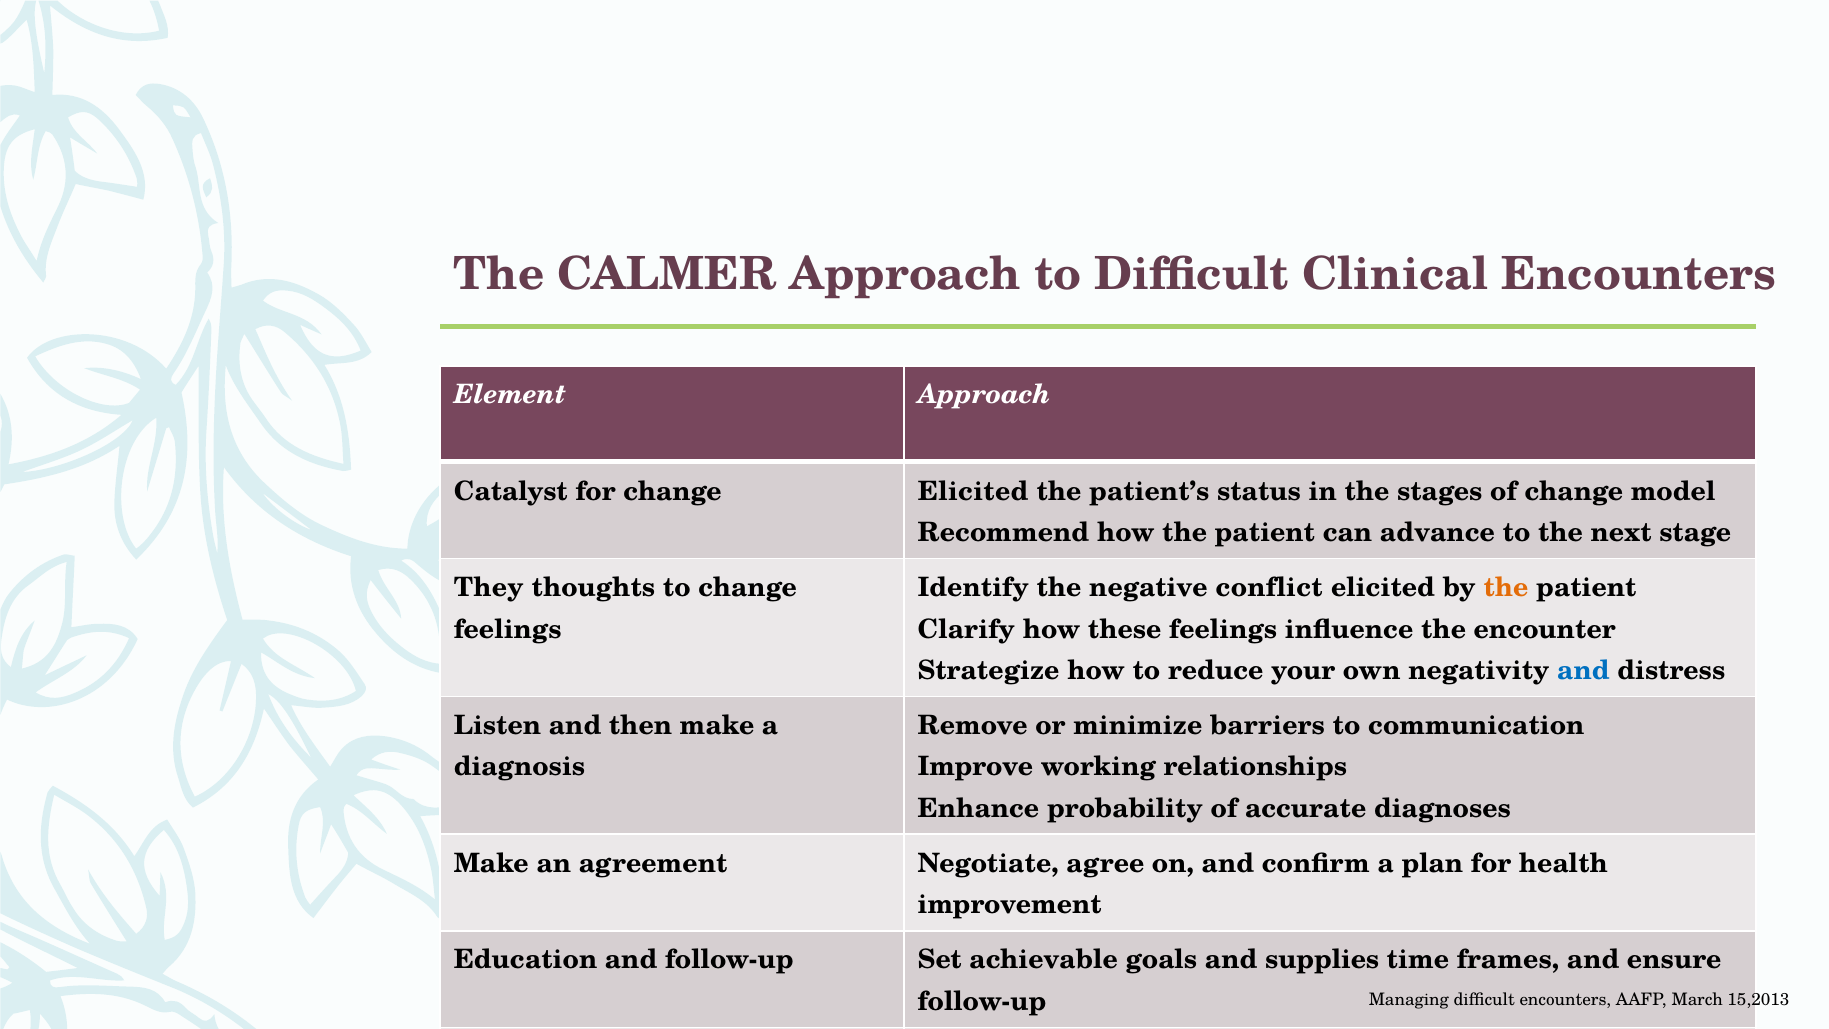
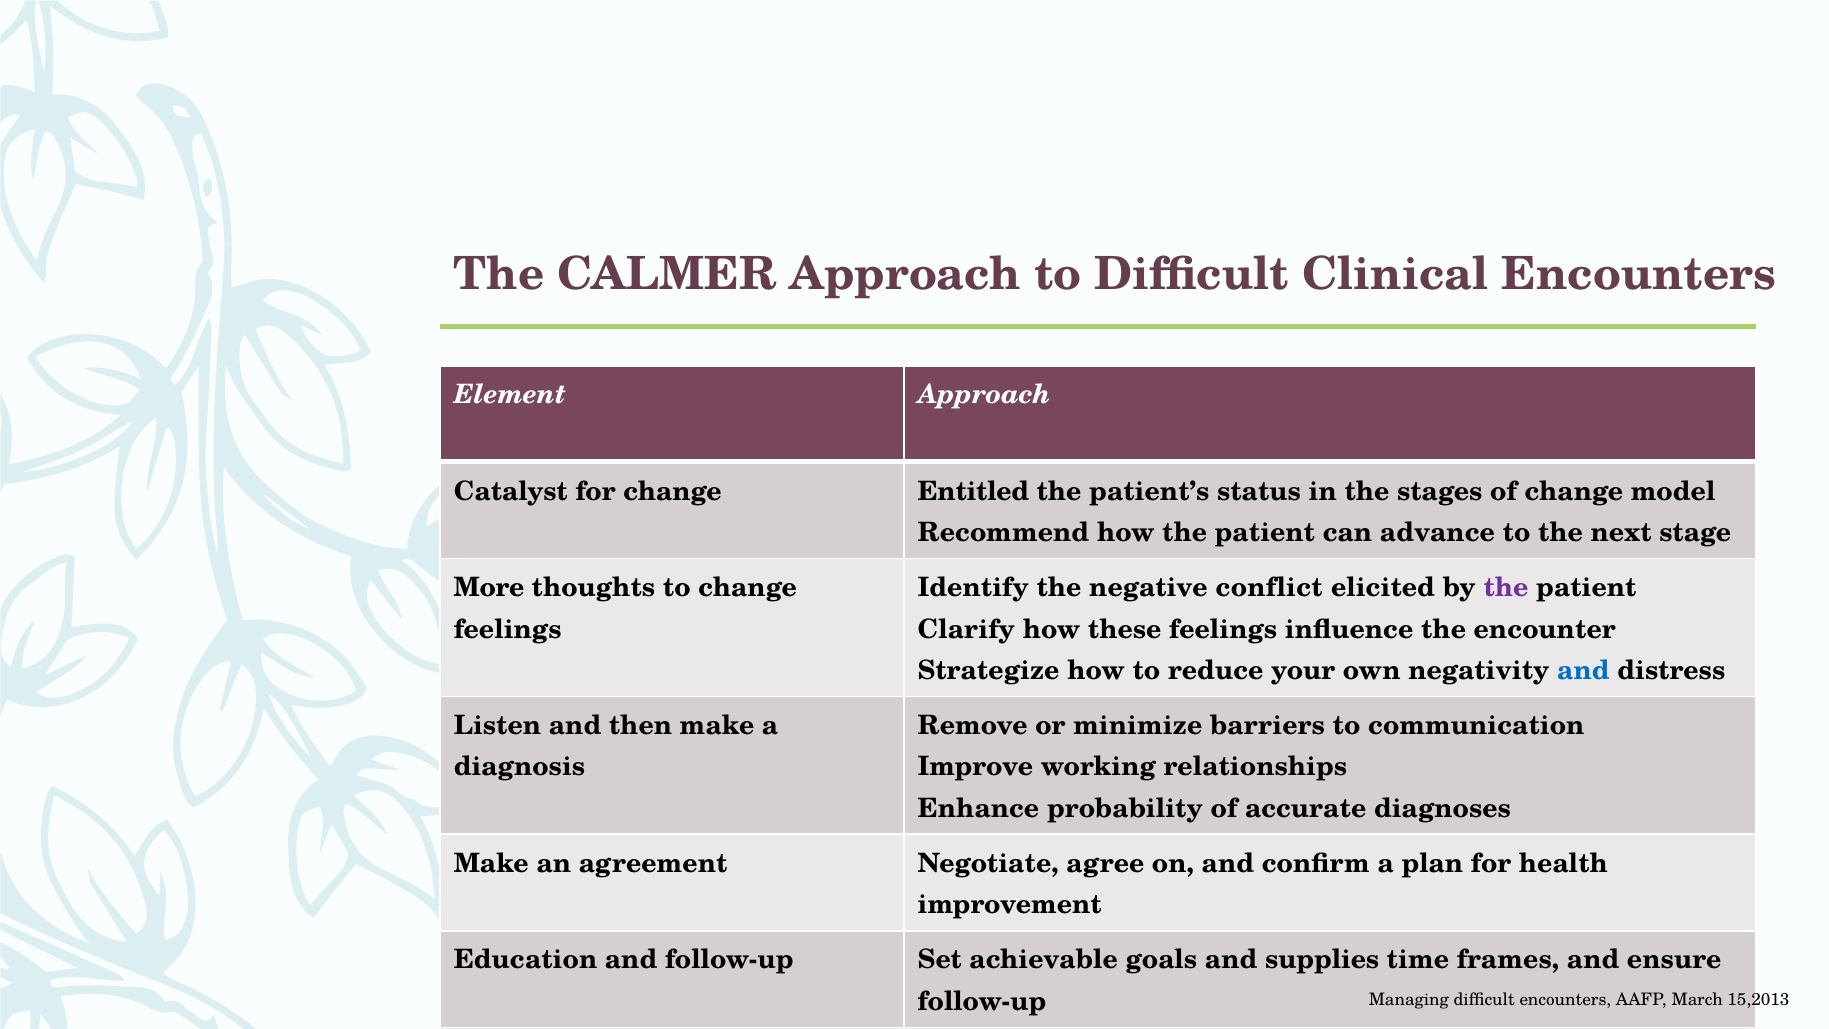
change Elicited: Elicited -> Entitled (973, 491)
They: They -> More (489, 588)
the colour: orange -> purple (1506, 588)
